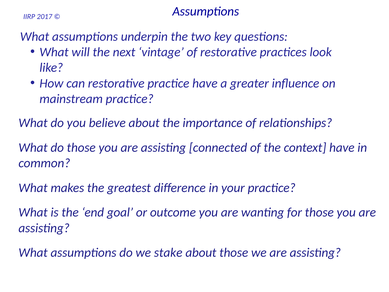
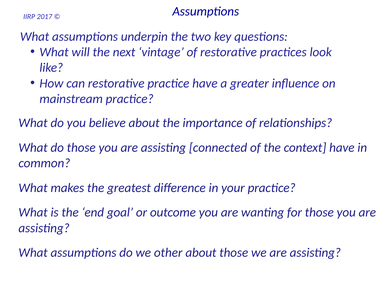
stake: stake -> other (168, 252)
